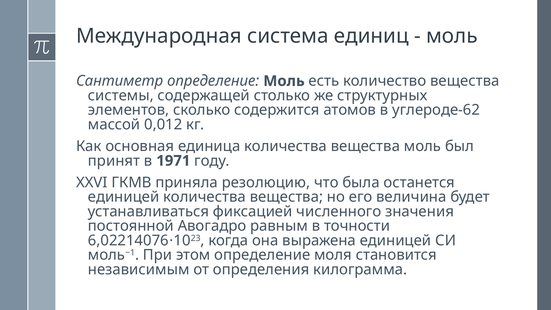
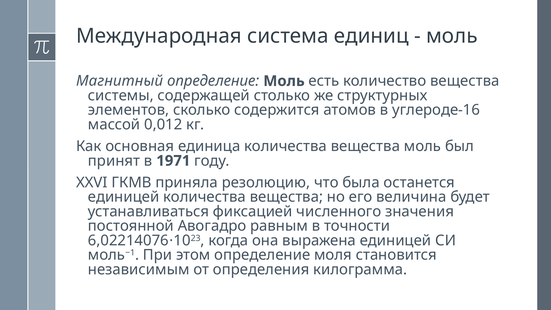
Сантиметр: Сантиметр -> Магнитный (120, 81)
углероде-62: углероде-62 -> углероде-16 (436, 110)
